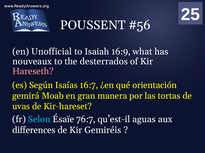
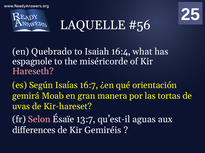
POUSSENT: POUSSENT -> LAQUELLE (93, 25)
Unofficial: Unofficial -> Quebrado (52, 52)
16:9: 16:9 -> 16:4 (121, 52)
nouveaux: nouveaux -> espagnole (32, 62)
desterrados: desterrados -> miséricorde (104, 62)
Selon colour: light blue -> pink (39, 120)
76:7: 76:7 -> 13:7 (86, 120)
